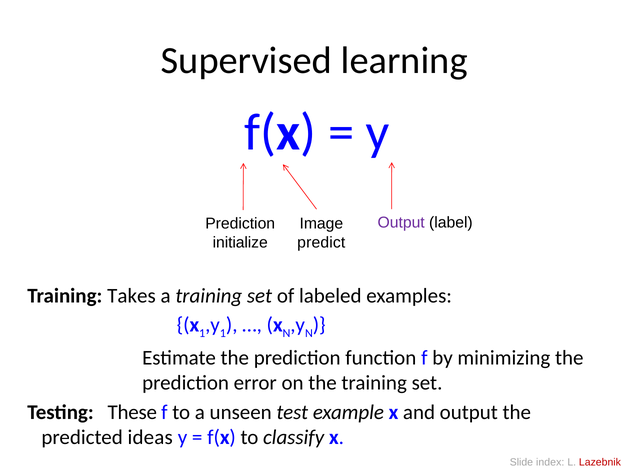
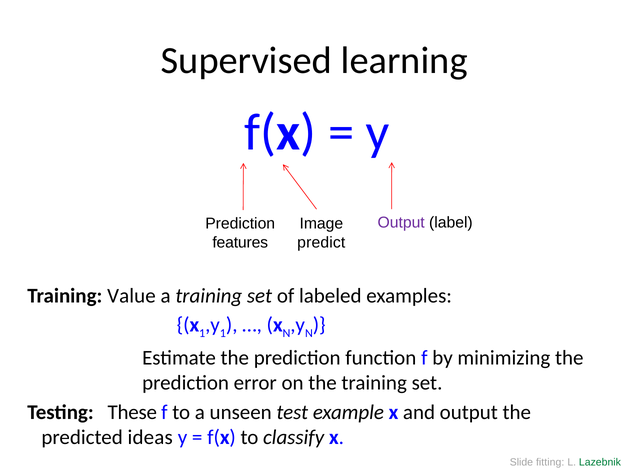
initialize: initialize -> features (240, 243)
Takes: Takes -> Value (131, 296)
index: index -> fitting (550, 463)
Lazebnik colour: red -> green (600, 463)
